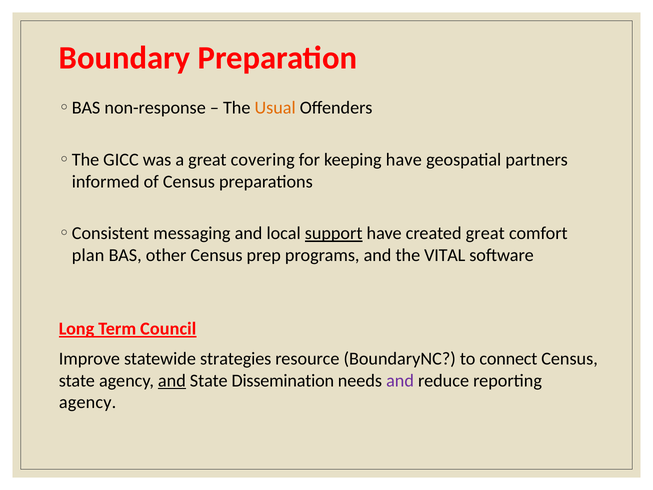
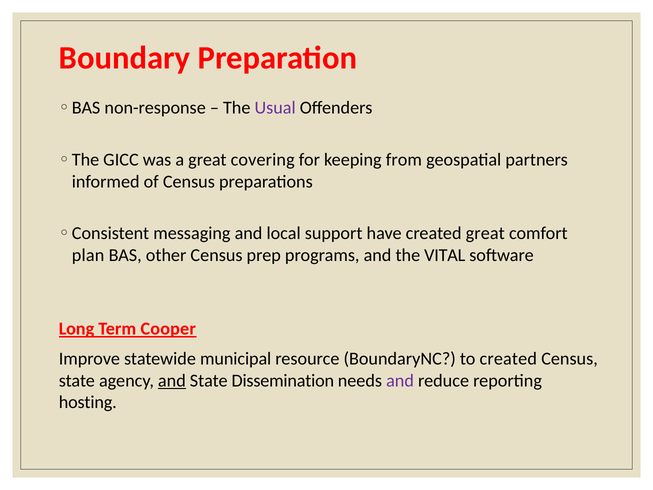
Usual colour: orange -> purple (275, 108)
keeping have: have -> from (404, 160)
support underline: present -> none (334, 233)
Council: Council -> Cooper (168, 329)
strategies: strategies -> municipal (236, 359)
to connect: connect -> created (508, 359)
agency: agency -> hosting (88, 402)
